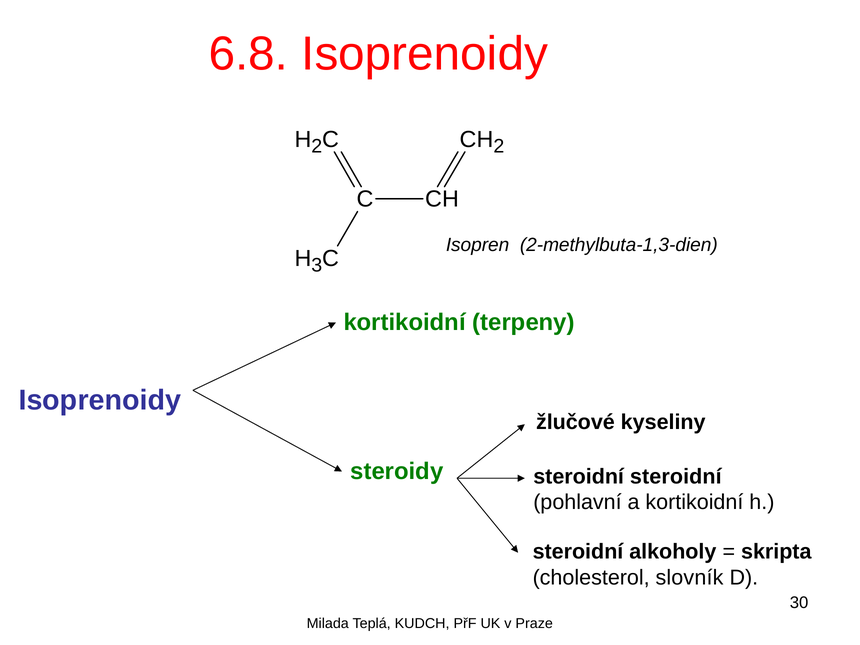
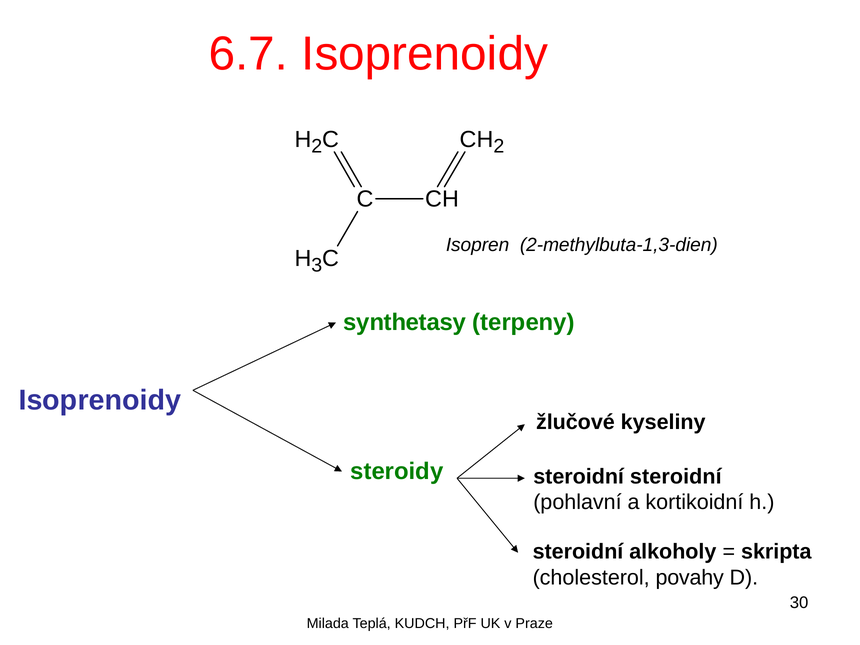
6.8: 6.8 -> 6.7 (248, 54)
kortikoidní: kortikoidní -> synthetasy (405, 322)
slovník: slovník -> povahy (690, 578)
